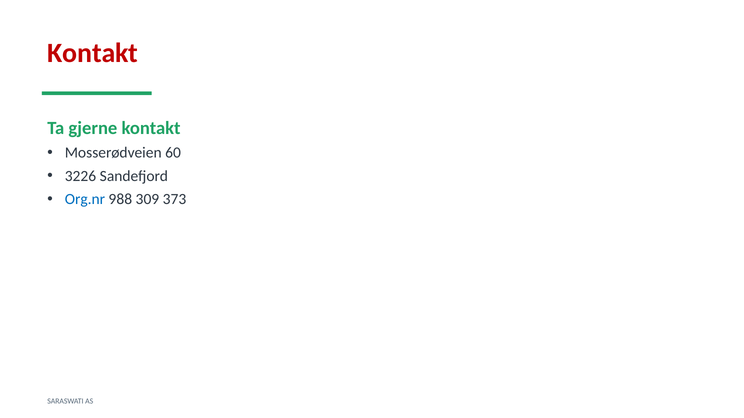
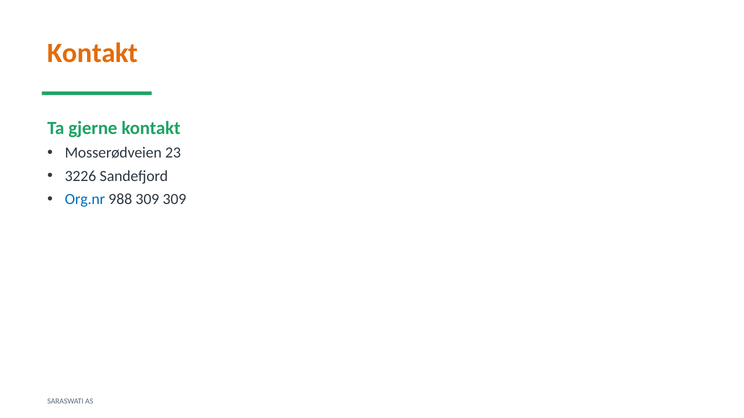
Kontakt colour: red -> orange (93, 53)
60: 60 -> 23 (173, 153)
309 373: 373 -> 309 (175, 200)
